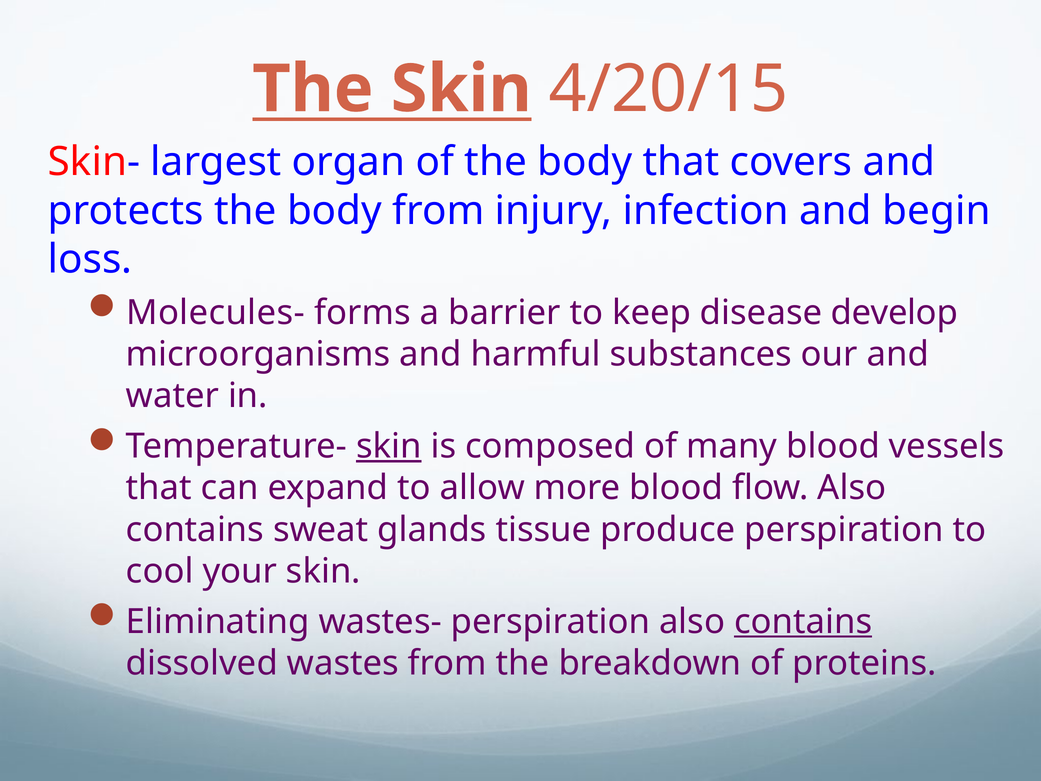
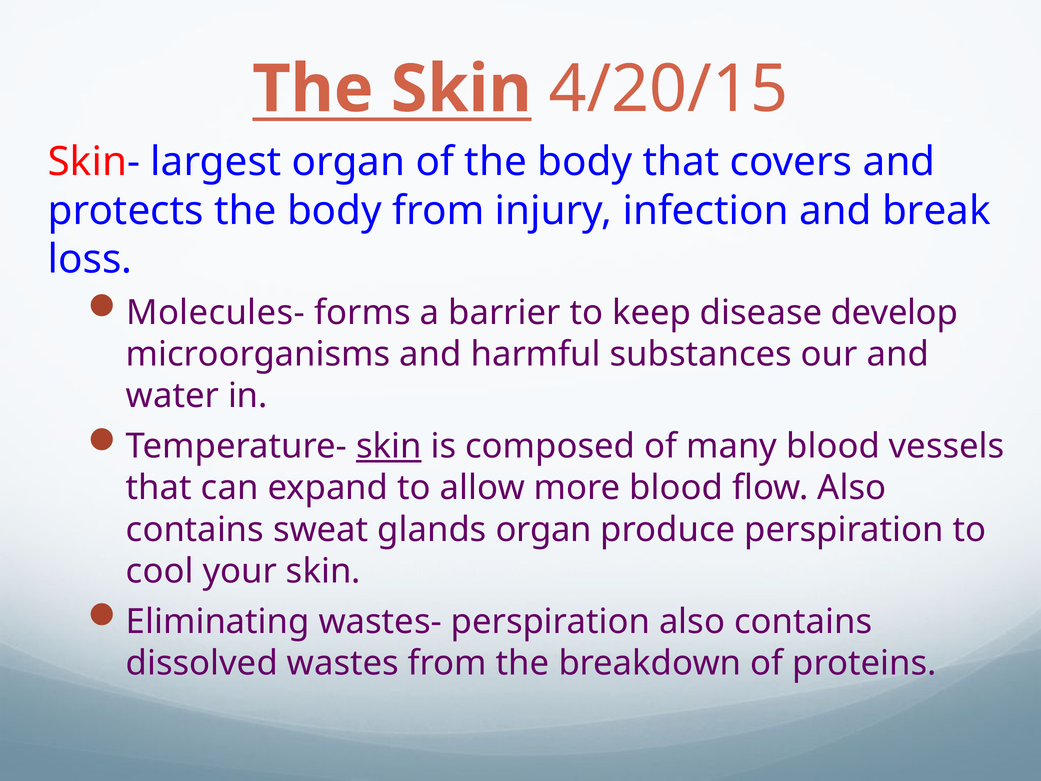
begin: begin -> break (936, 211)
glands tissue: tissue -> organ (544, 529)
contains underline: present -> none (803, 621)
